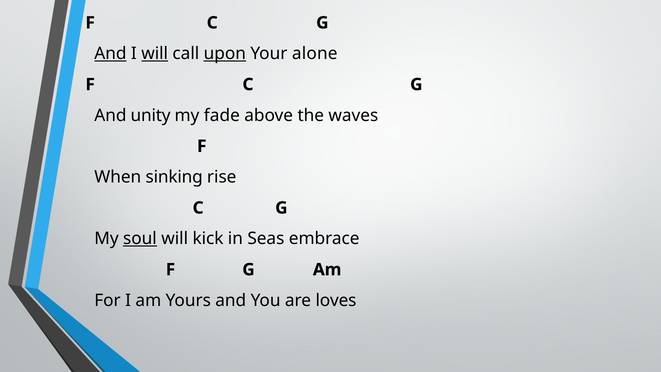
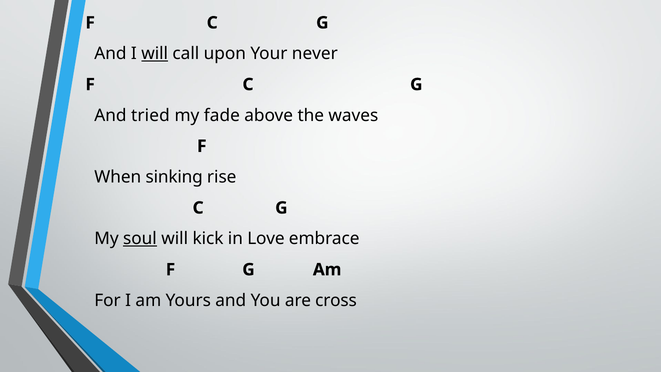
And underline: present -> none (110, 54)
upon underline: present -> none (225, 54)
alone: alone -> never (315, 54)
unity: unity -> tried (150, 115)
Seas: Seas -> Love (266, 239)
loves: loves -> cross (336, 300)
